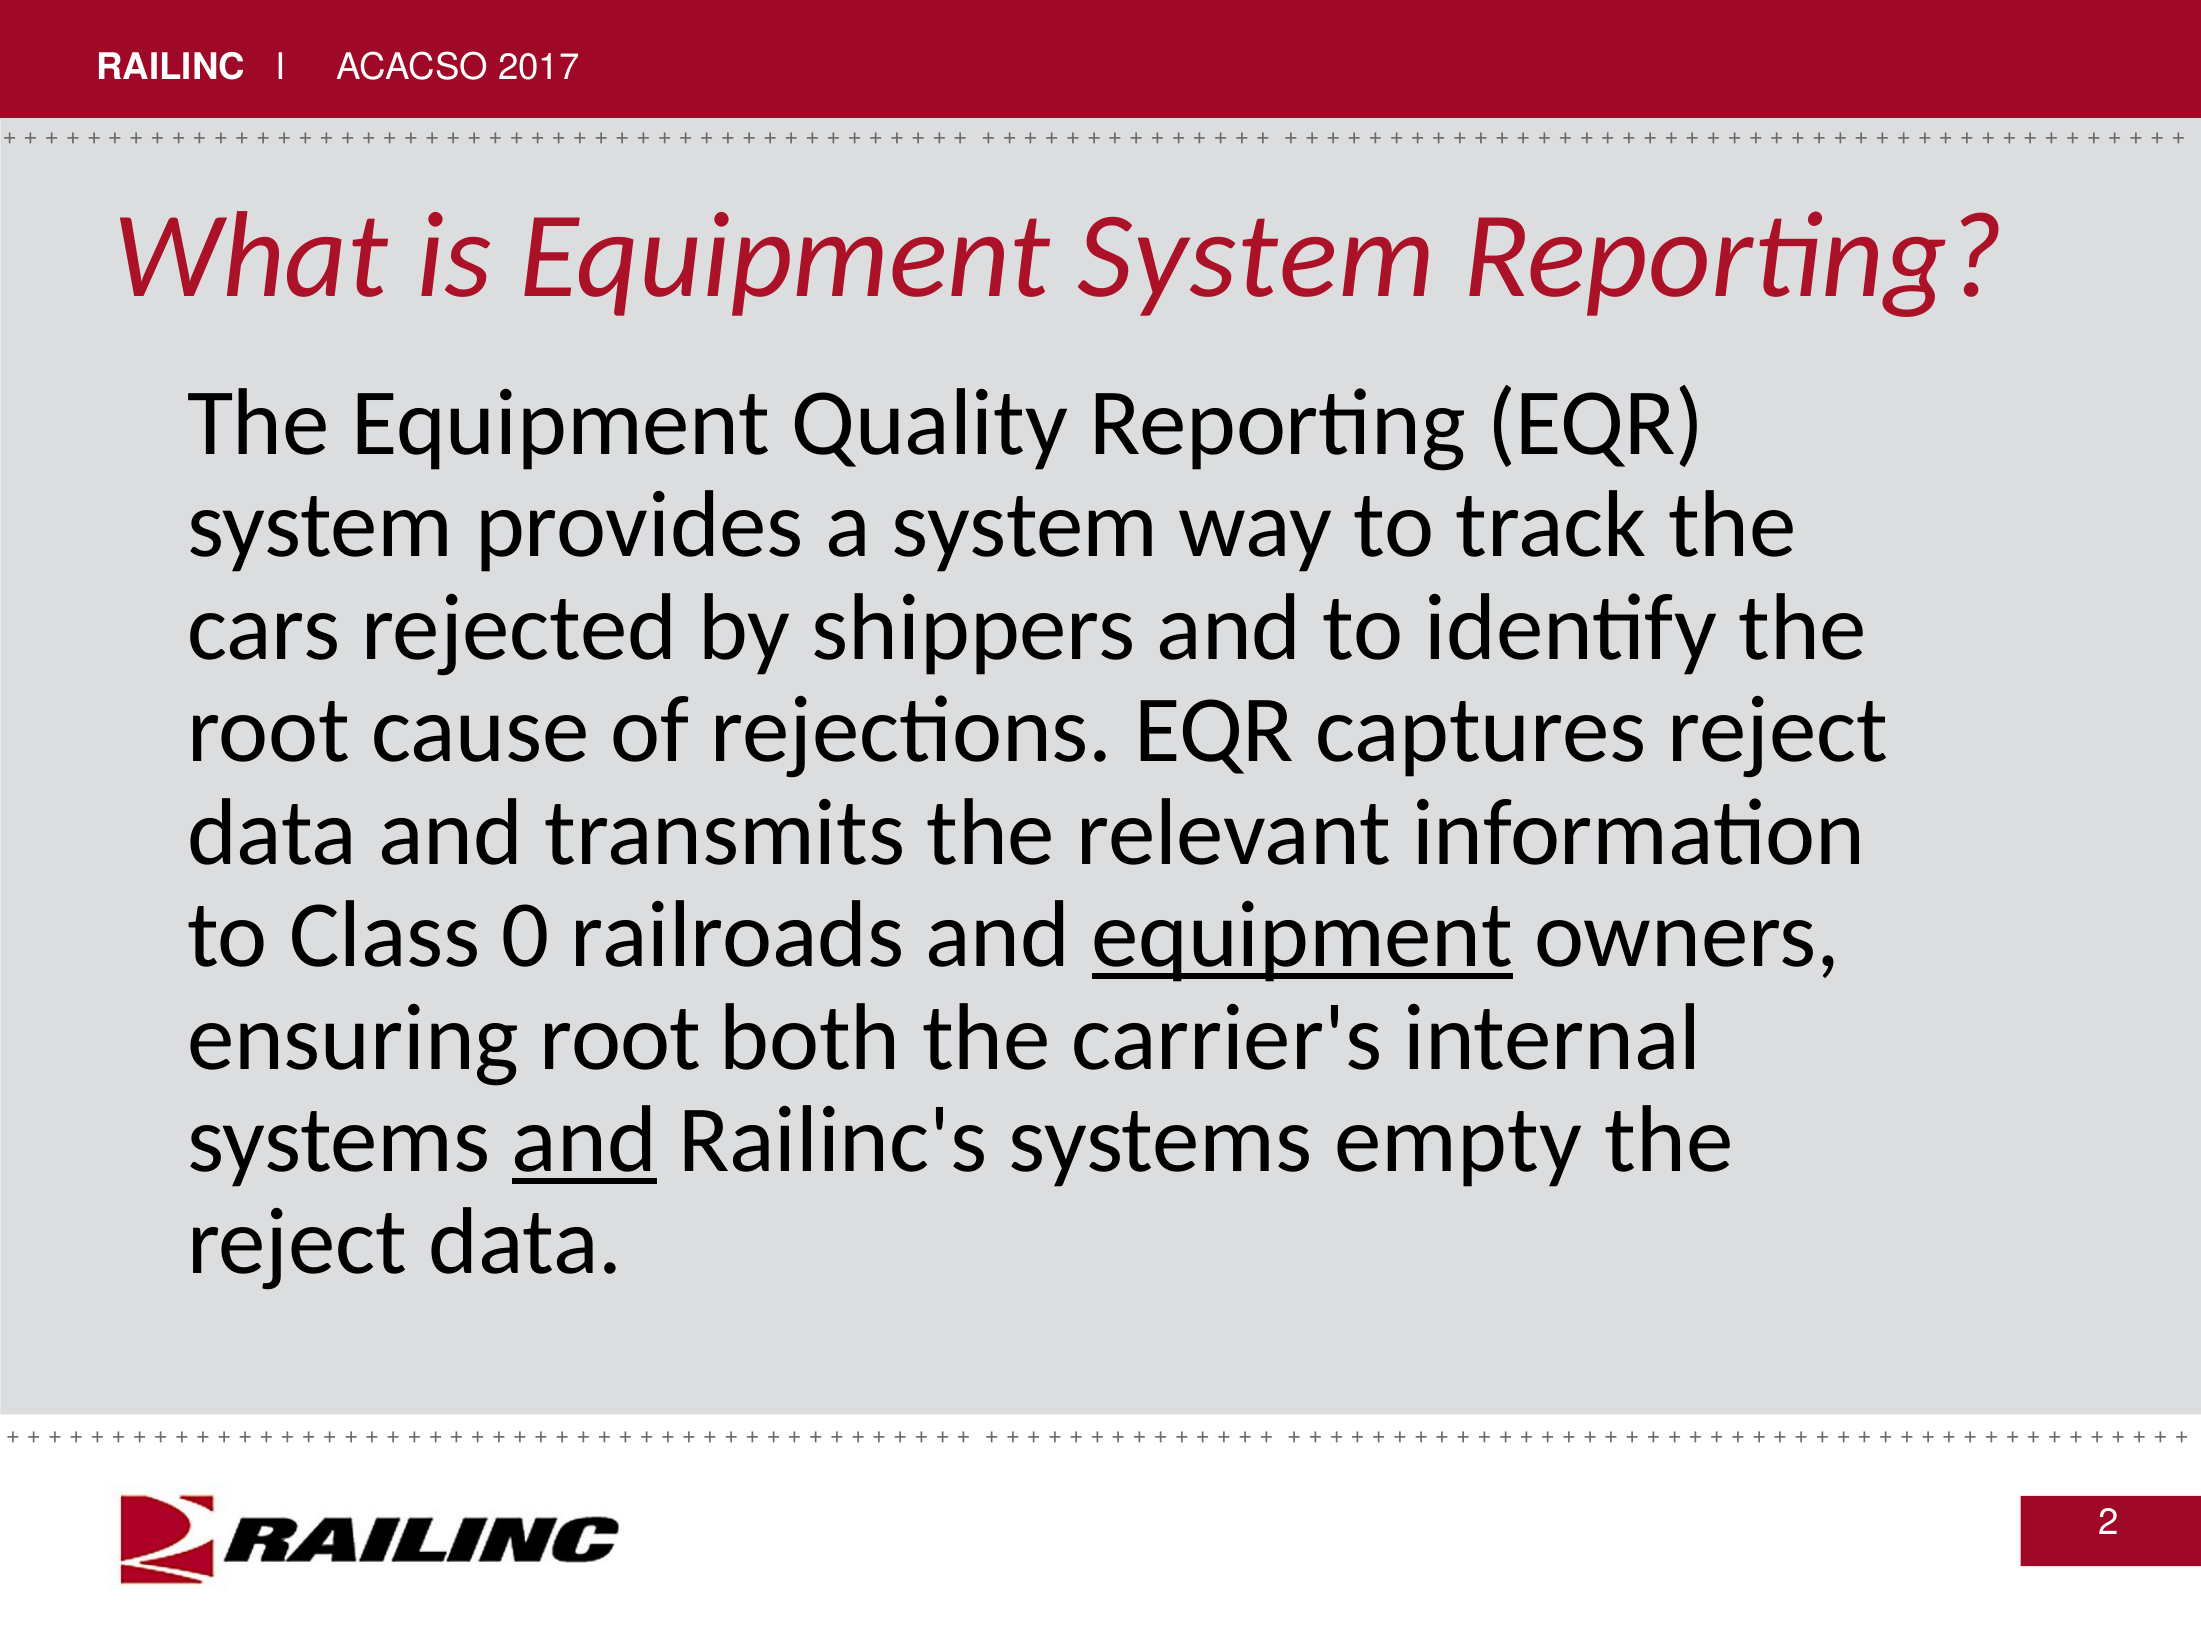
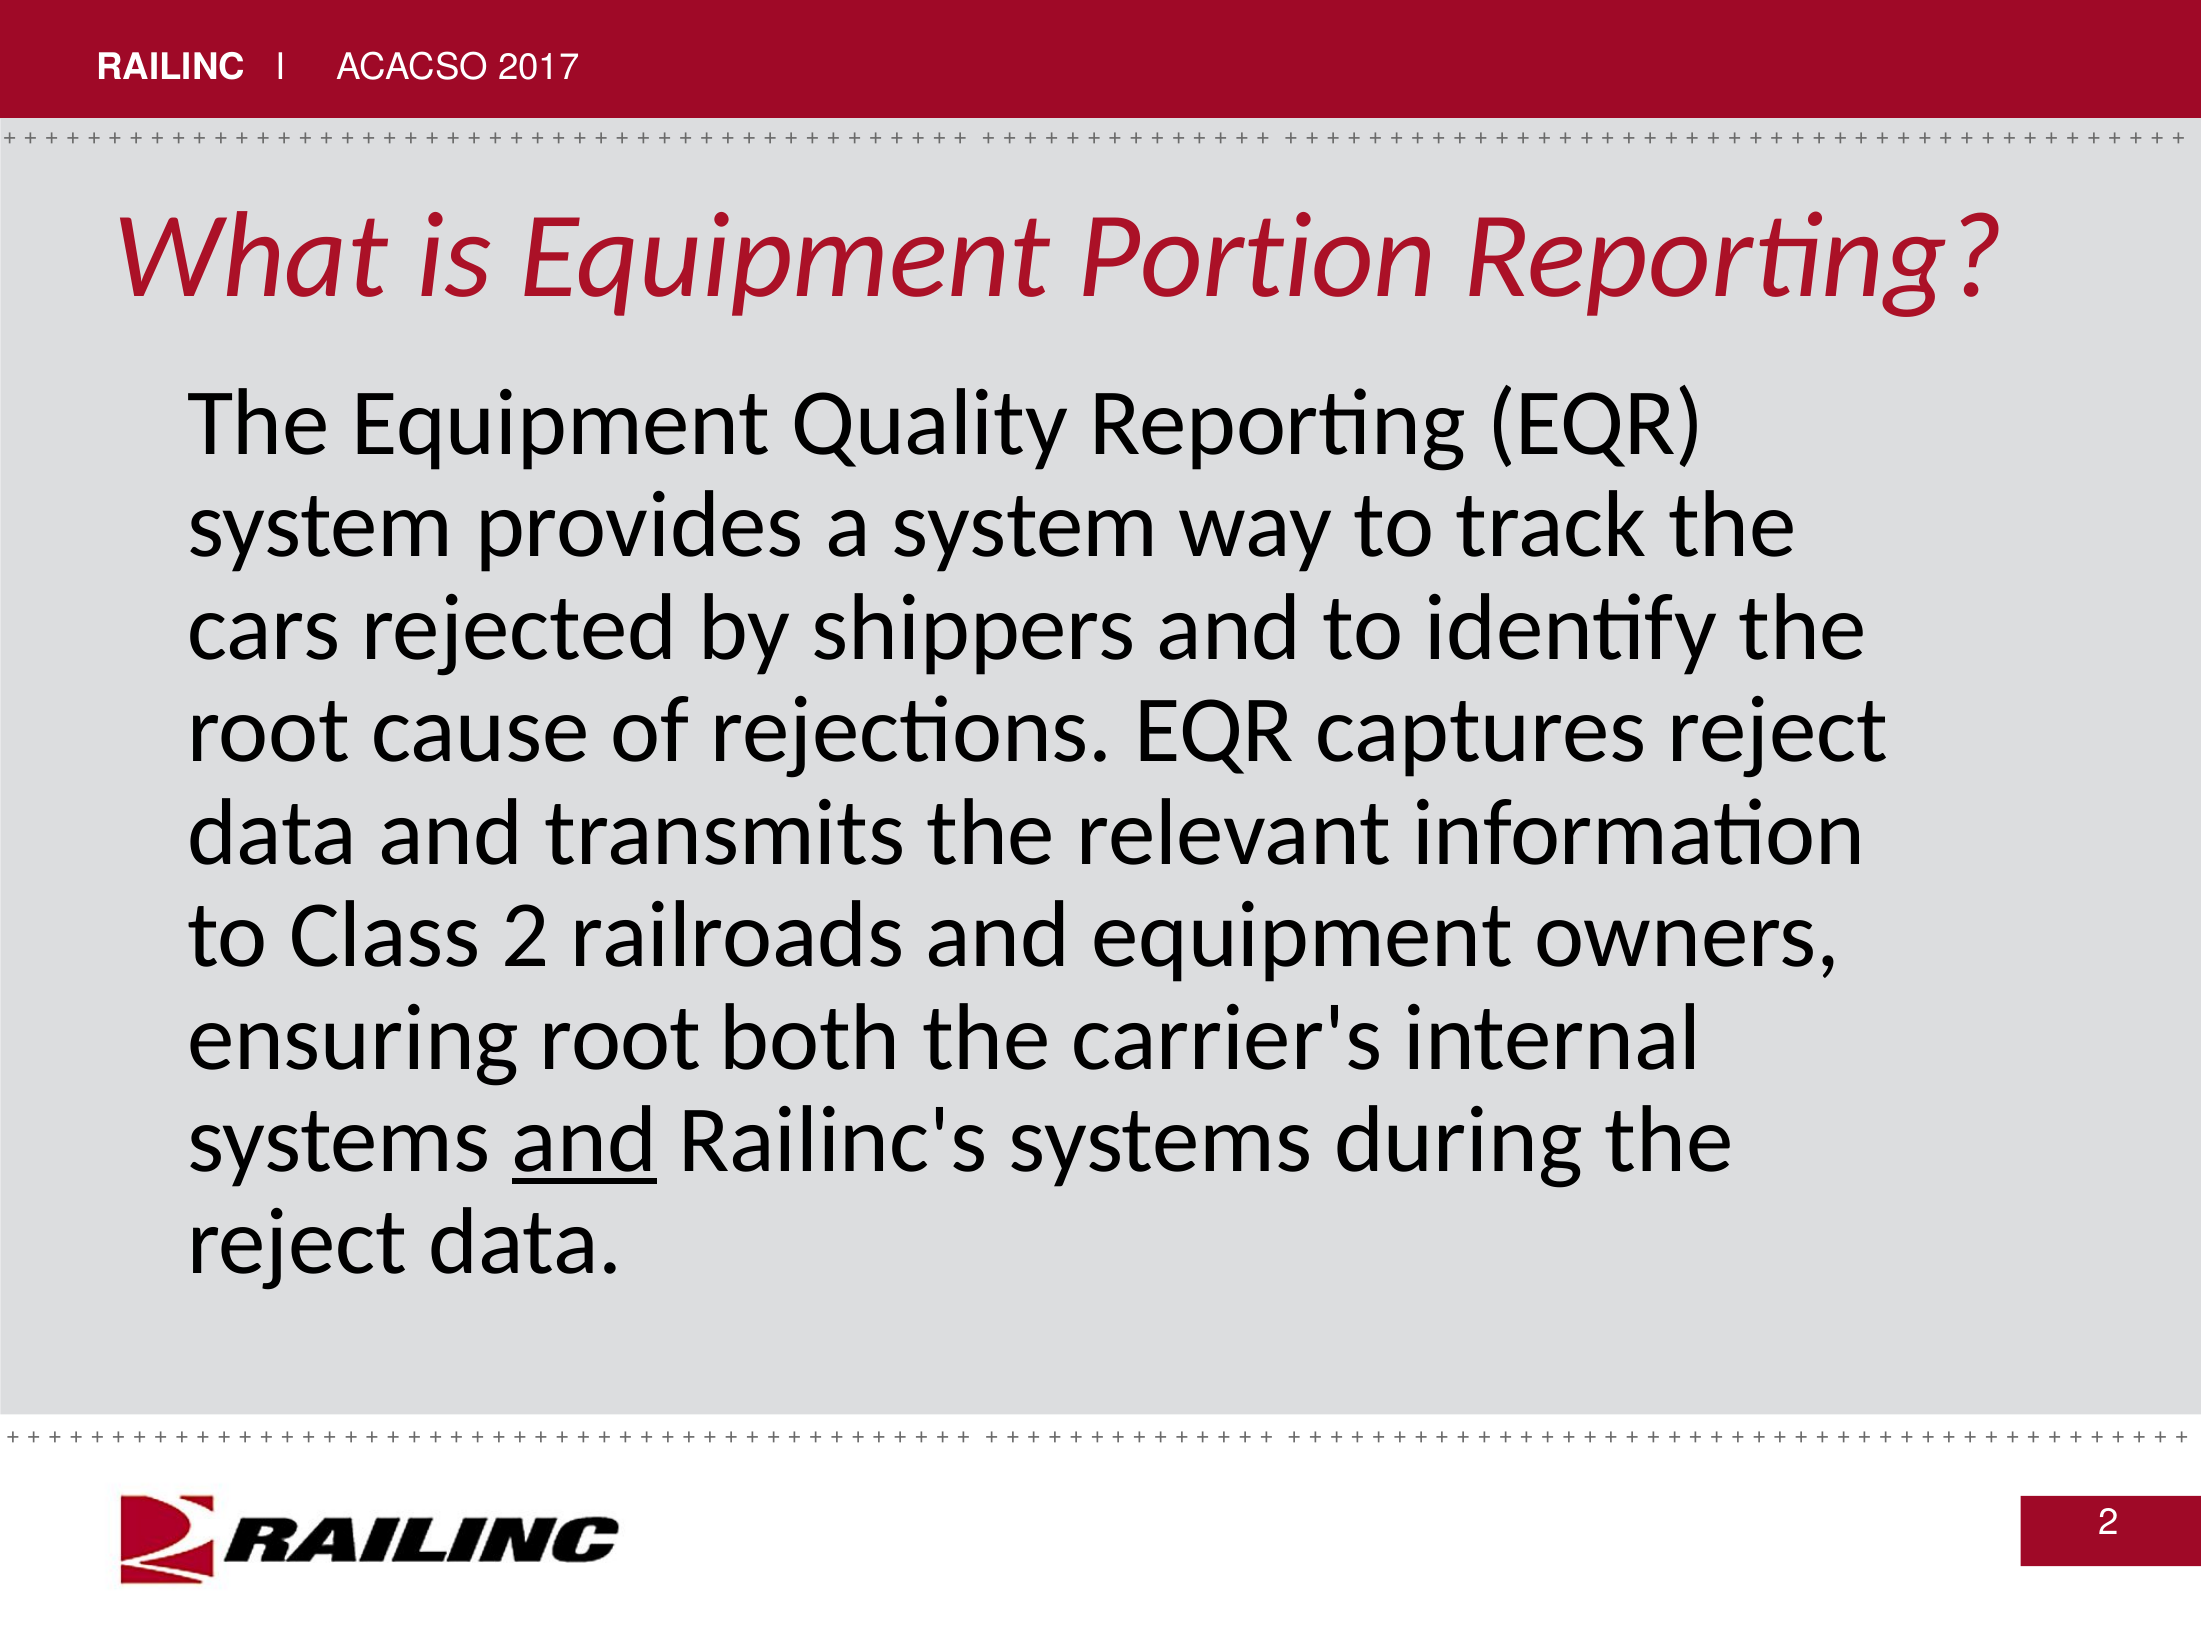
Equipment System: System -> Portion (1257, 256)
Class 0: 0 -> 2 (526, 935)
equipment underline: present -> none (1302, 935)
empty: empty -> during (1459, 1140)
